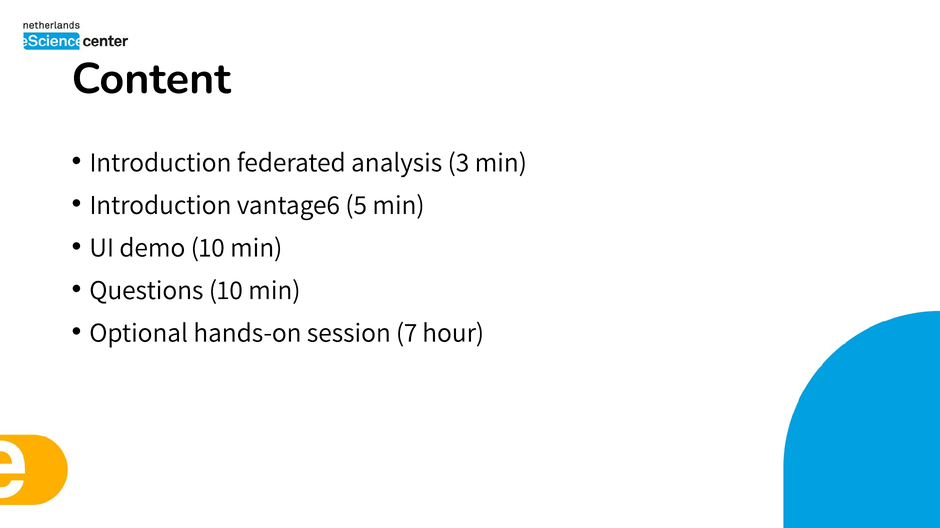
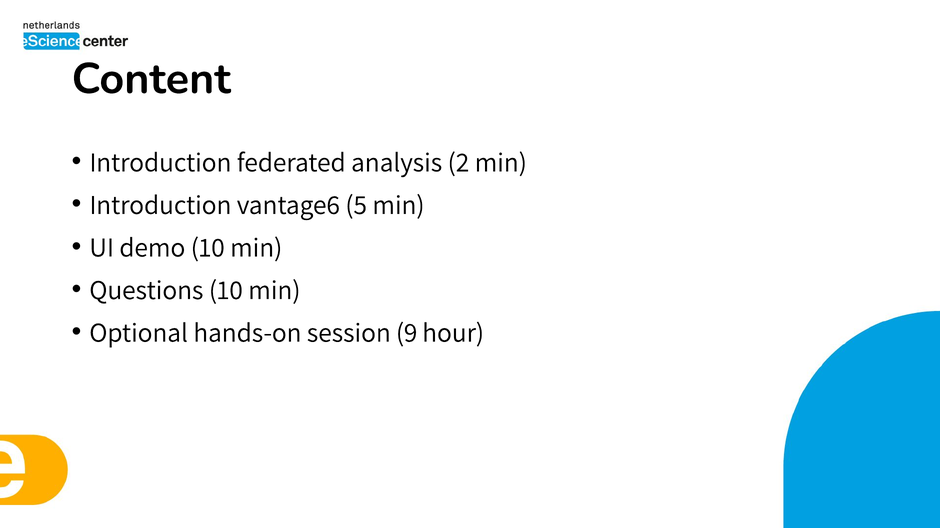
3: 3 -> 2 (458, 163)
7: 7 -> 9 (407, 333)
